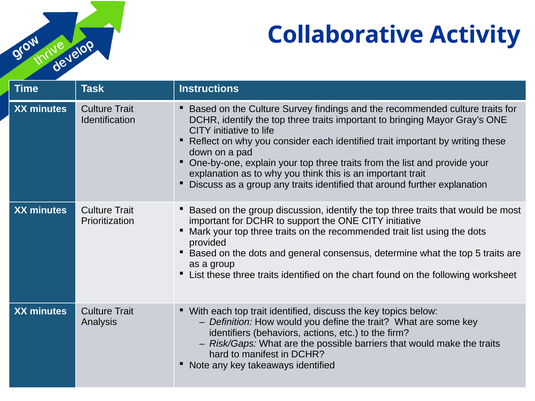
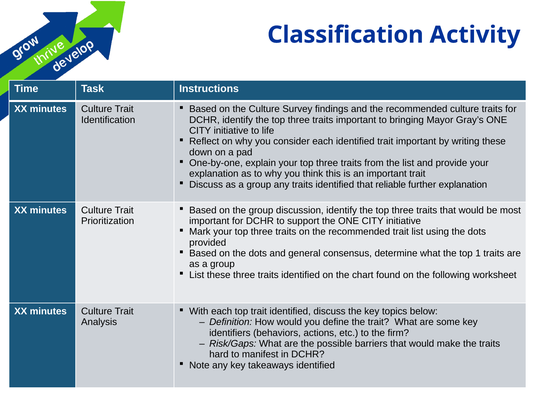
Collaborative: Collaborative -> Classification (345, 35)
around: around -> reliable (391, 185)
5: 5 -> 1 (478, 253)
